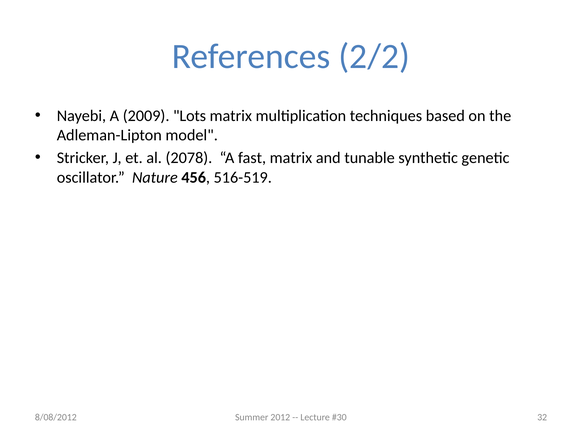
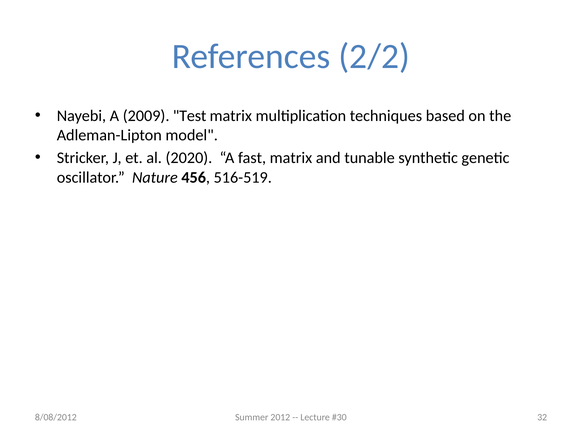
Lots: Lots -> Test (190, 116)
2078: 2078 -> 2020 (189, 158)
